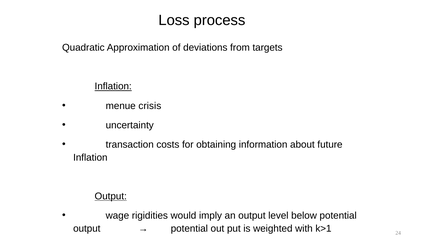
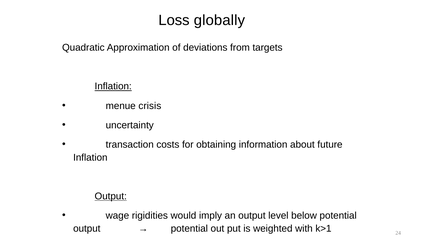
process: process -> globally (219, 20)
